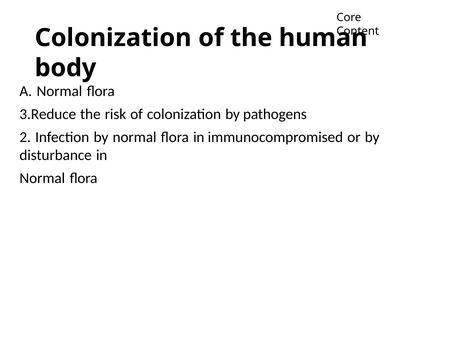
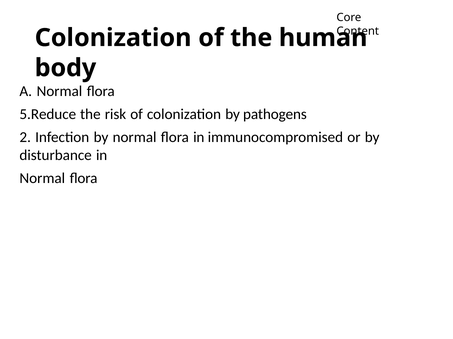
3.Reduce: 3.Reduce -> 5.Reduce (48, 115)
